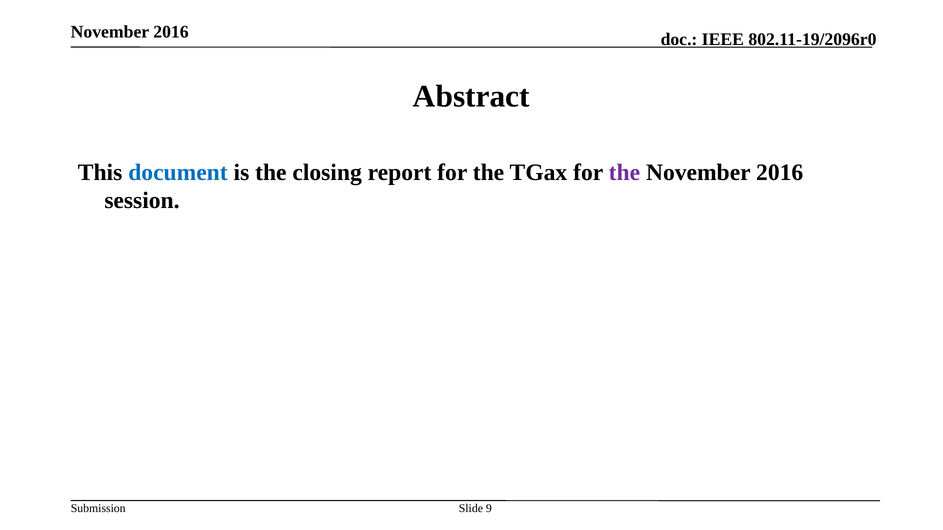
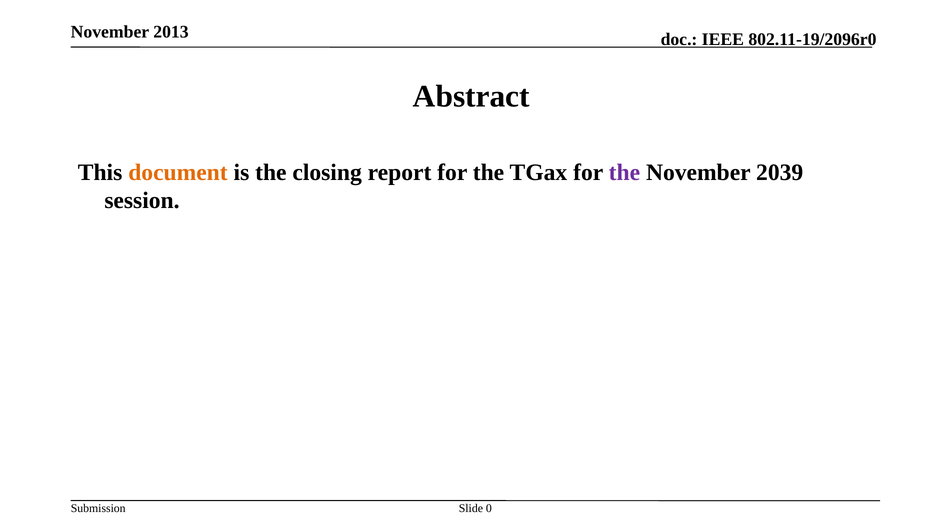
2016: 2016 -> 2013 (171, 32)
document colour: blue -> orange (178, 173)
2016: 2016 -> 2039 (780, 173)
9: 9 -> 0 (489, 509)
